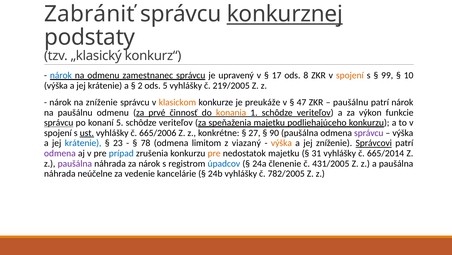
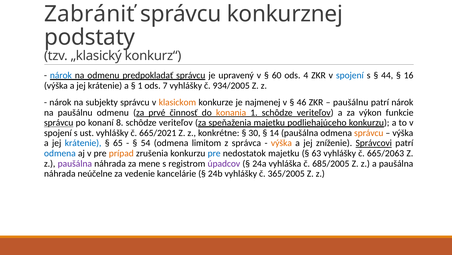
konkurznej underline: present -> none (285, 14)
zamestnanec: zamestnanec -> predpokladať (148, 75)
17: 17 -> 60 (277, 75)
8: 8 -> 4 (306, 75)
spojení colour: orange -> blue (350, 75)
99: 99 -> 44 (387, 75)
10: 10 -> 16 (409, 75)
2: 2 -> 1 (140, 85)
ods 5: 5 -> 7 (165, 85)
219/2005: 219/2005 -> 934/2005 (231, 85)
na zníženie: zníženie -> subjekty (102, 102)
preukáže: preukáže -> najmenej (263, 102)
47: 47 -> 46 (302, 102)
konaní 5: 5 -> 8 (120, 122)
ust underline: present -> none (87, 133)
665/2006: 665/2006 -> 665/2021 (158, 133)
27: 27 -> 30 (254, 133)
90: 90 -> 14 (274, 133)
správcu colour: purple -> orange (369, 133)
23: 23 -> 65 (118, 143)
78: 78 -> 54 (146, 143)
viazaný: viazaný -> správca (246, 143)
odmena colour: purple -> blue (60, 153)
prípad colour: blue -> orange (121, 153)
pre colour: orange -> blue (214, 153)
31: 31 -> 63 (316, 153)
665/2014: 665/2014 -> 665/2063 (386, 153)
za nárok: nárok -> mene (149, 163)
úpadcov colour: blue -> purple (224, 163)
členenie: členenie -> vyhláška (285, 163)
431/2005: 431/2005 -> 685/2005 (331, 163)
782/2005: 782/2005 -> 365/2005 (286, 173)
